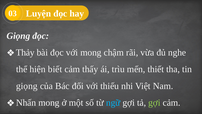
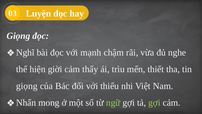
Thảy: Thảy -> Nghĩ (25, 52)
với mong: mong -> mạnh (91, 52)
biết: biết -> giời (55, 69)
ngữ colour: light blue -> light green (113, 102)
